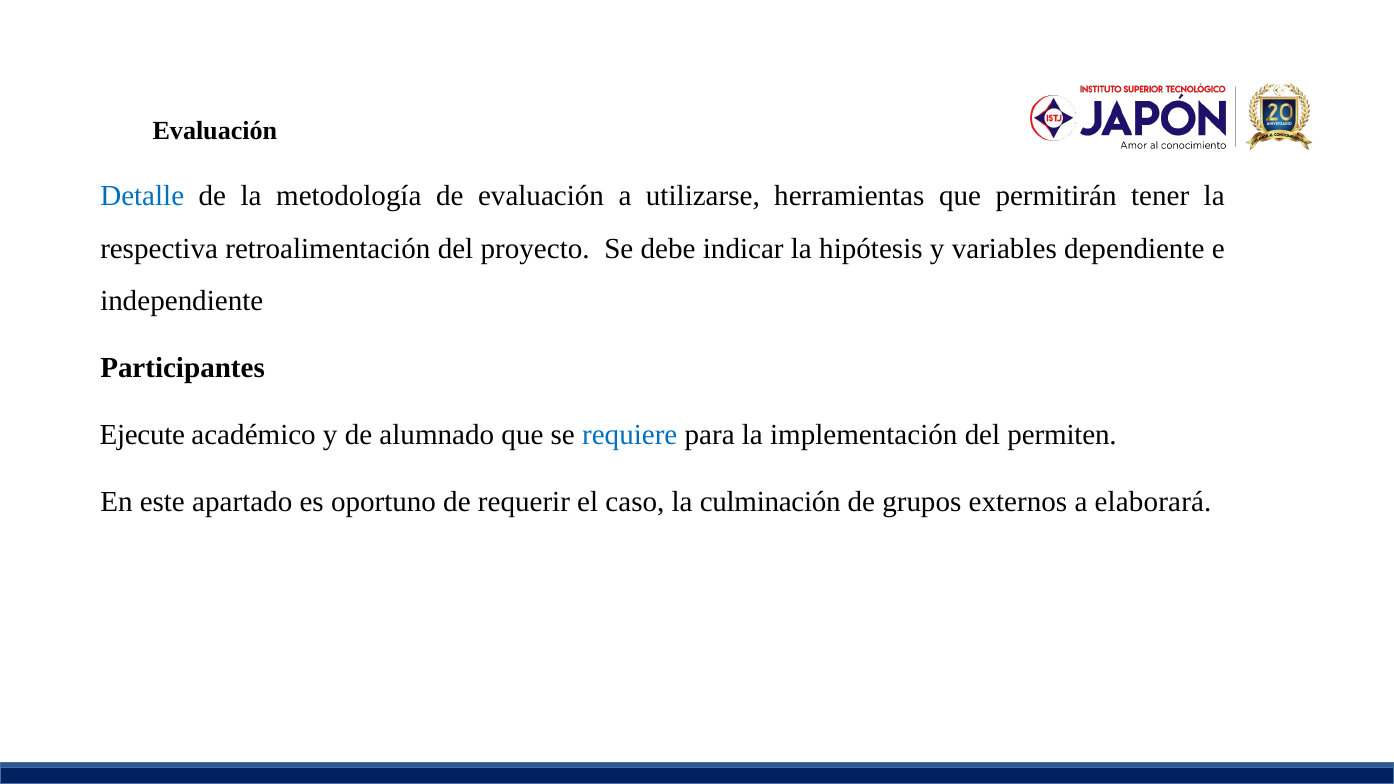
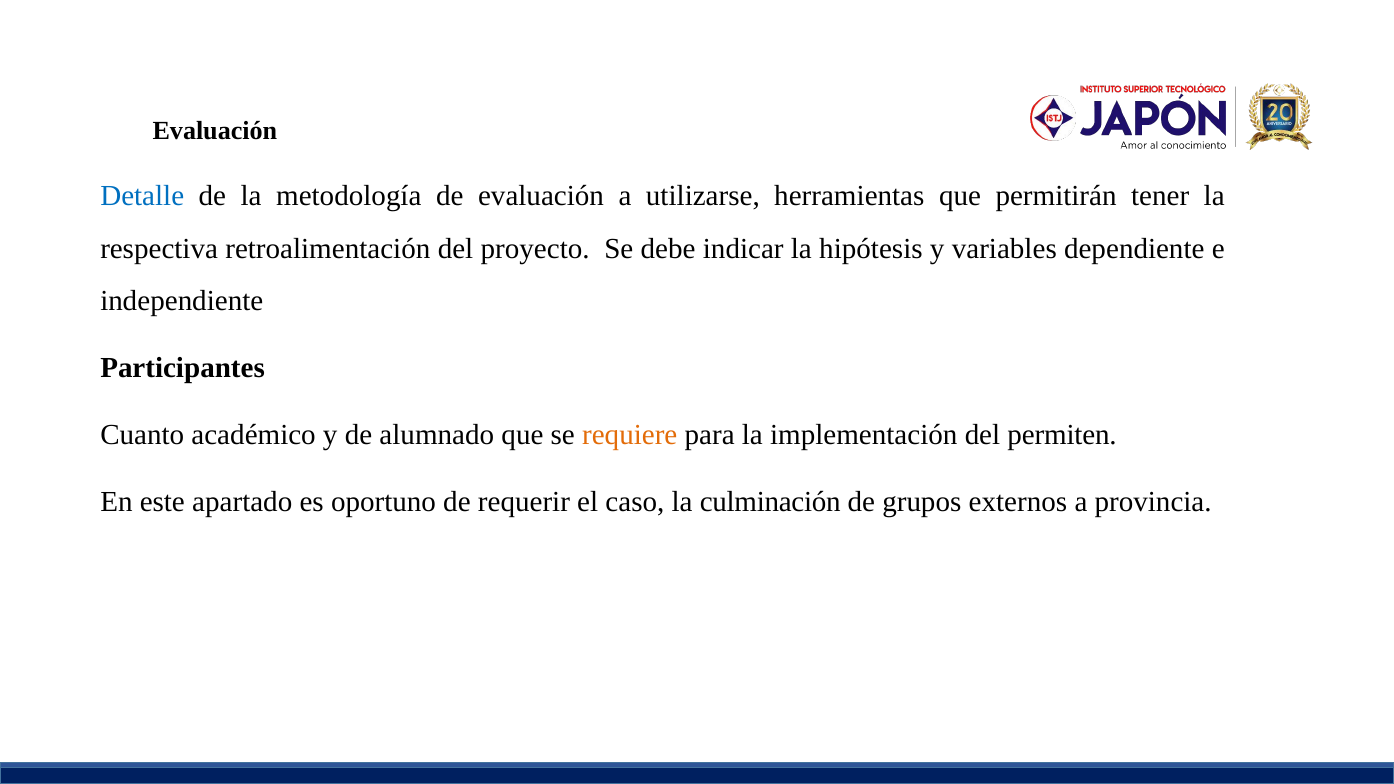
Ejecute: Ejecute -> Cuanto (142, 435)
requiere colour: blue -> orange (630, 435)
elaborará: elaborará -> provincia (1153, 502)
